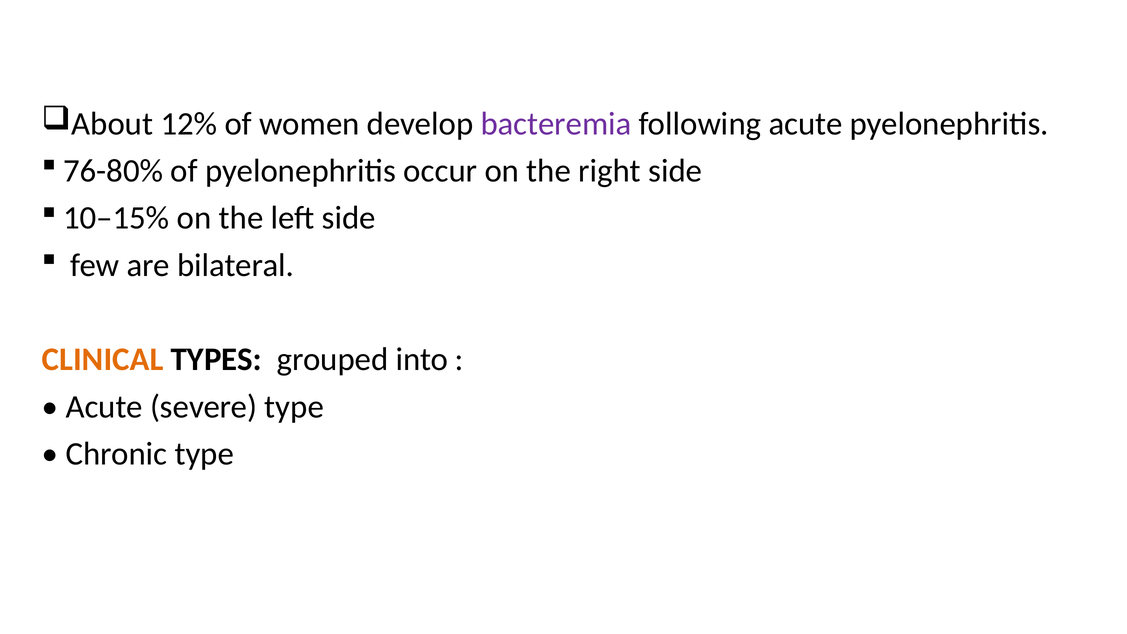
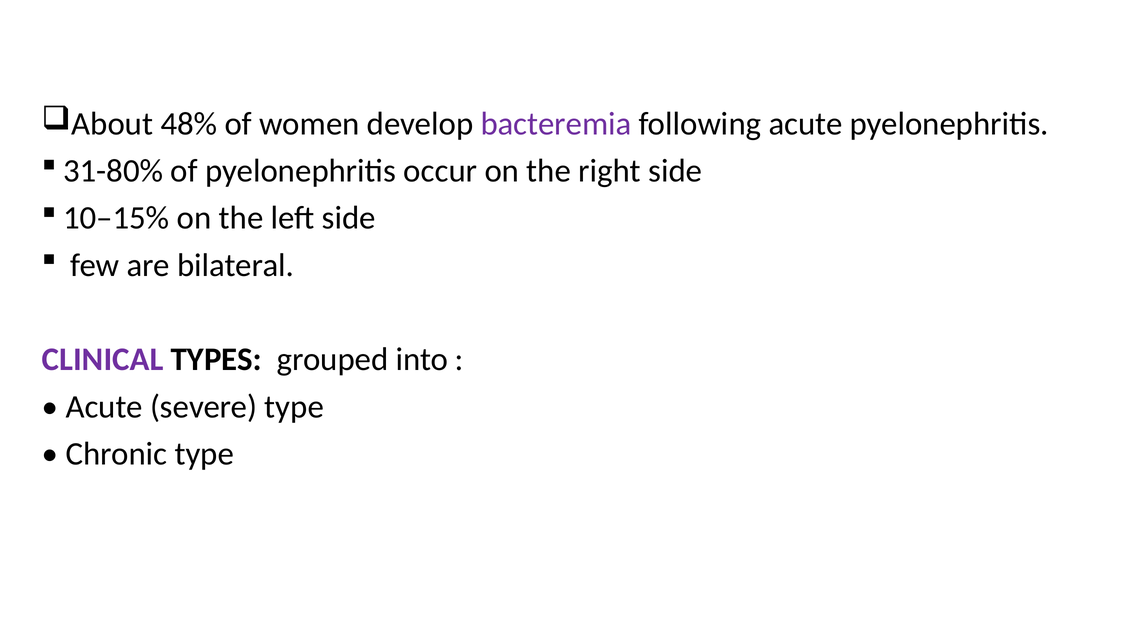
12%: 12% -> 48% (189, 124)
76-80%: 76-80% -> 31-80% (113, 171)
CLINICAL colour: orange -> purple (103, 360)
